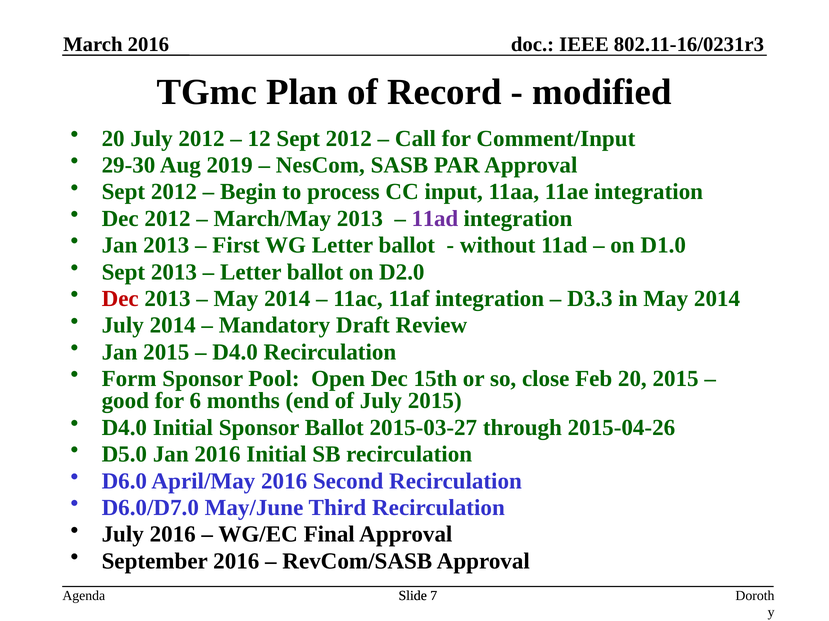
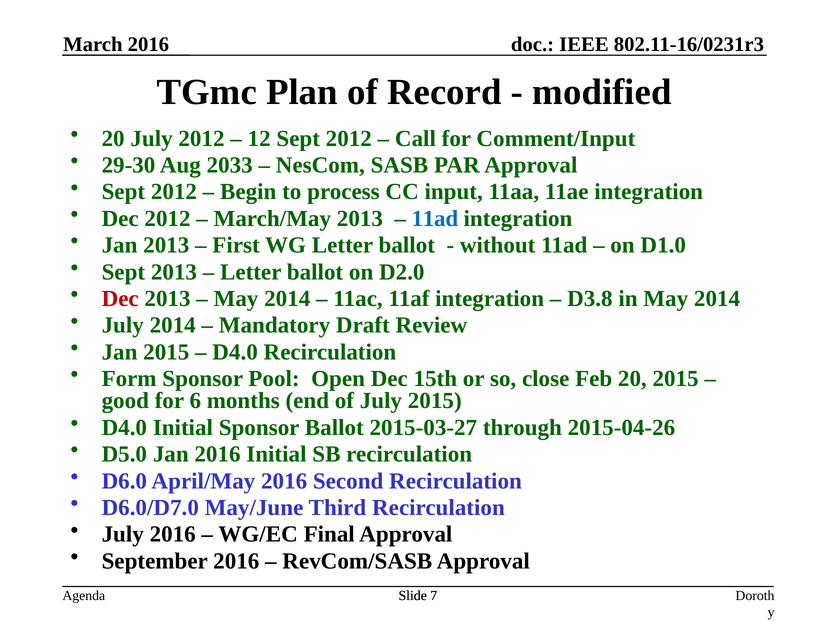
2019: 2019 -> 2033 (230, 165)
11ad colour: purple -> blue (435, 219)
D3.3: D3.3 -> D3.8 (590, 299)
